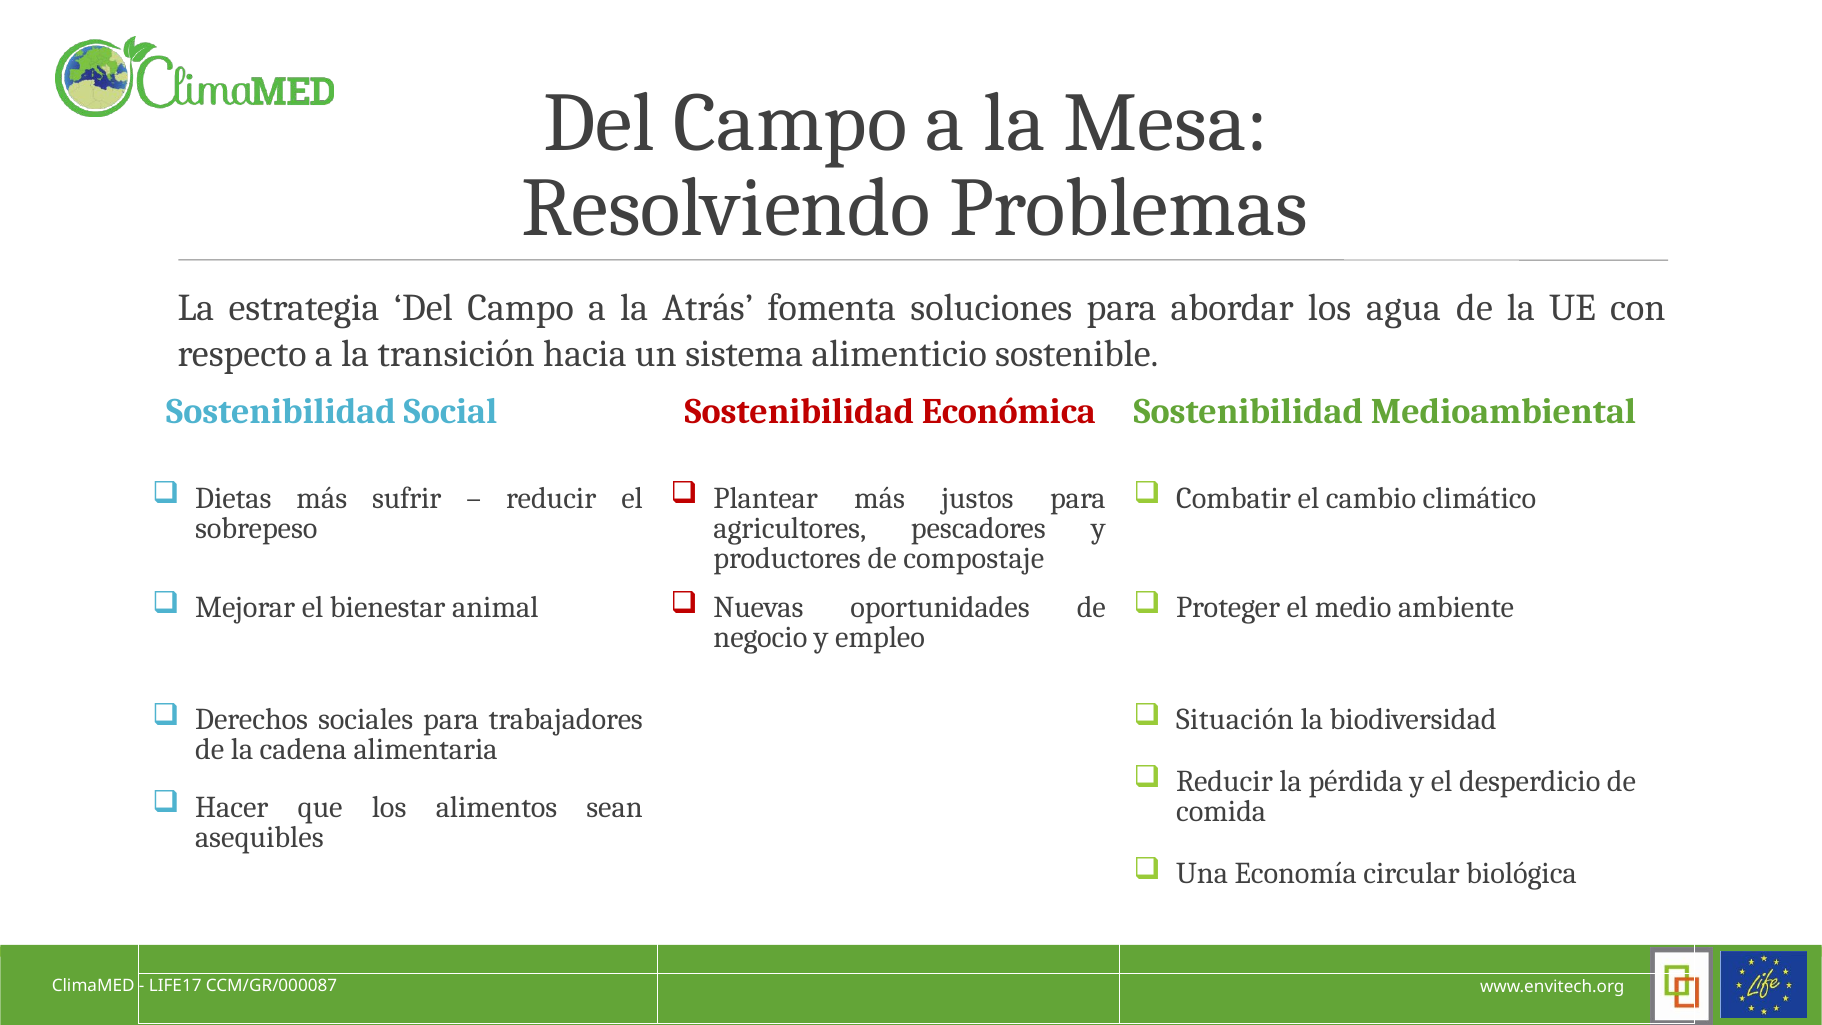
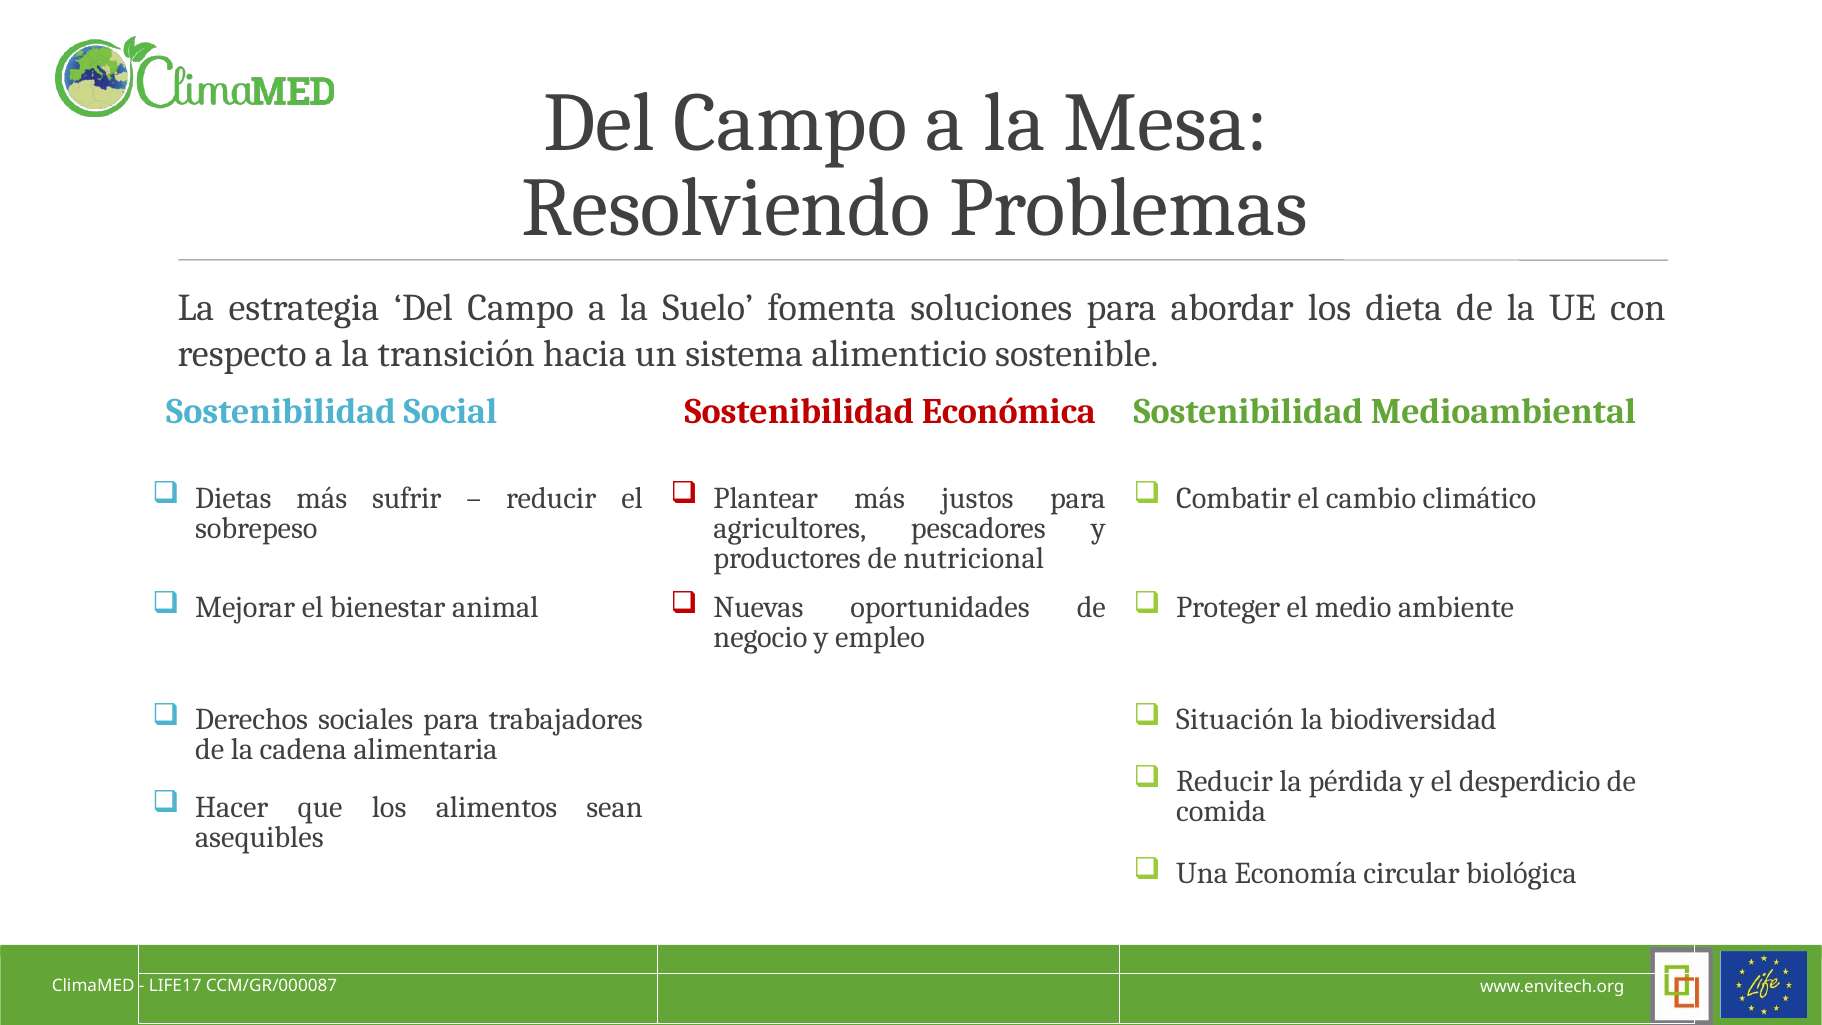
Atrás: Atrás -> Suelo (708, 308)
agua: agua -> dieta (1404, 308)
compostaje: compostaje -> nutricional (974, 558)
